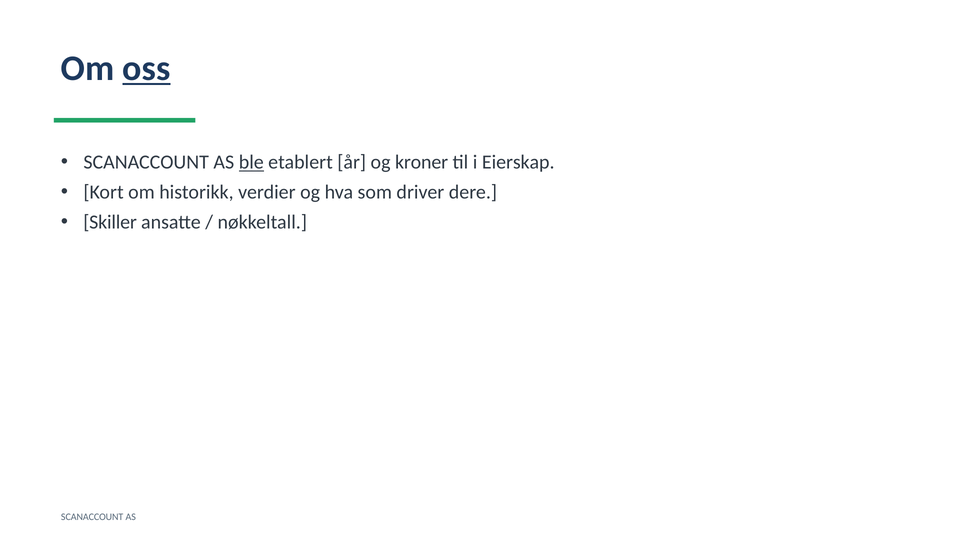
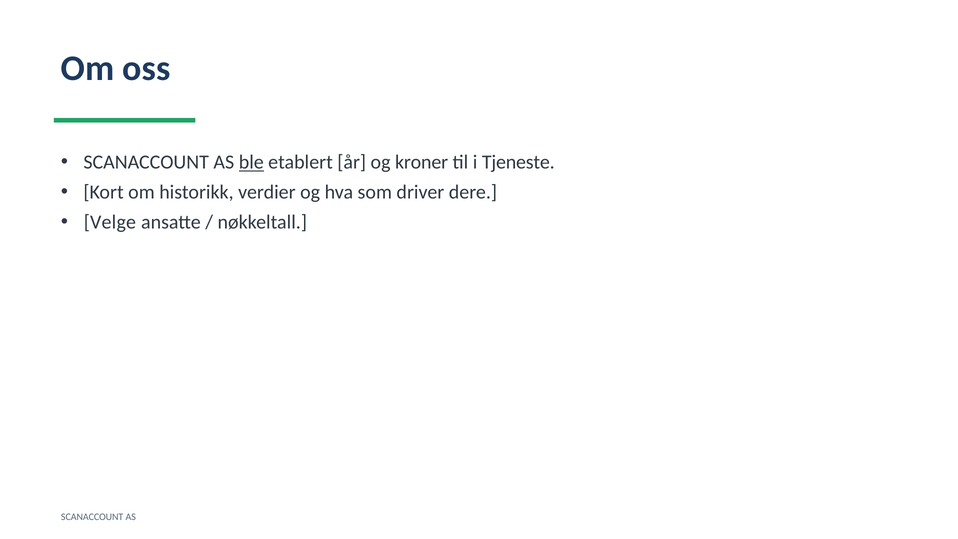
oss underline: present -> none (146, 68)
Eierskap: Eierskap -> Tjeneste (518, 162)
Skiller: Skiller -> Velge (110, 222)
